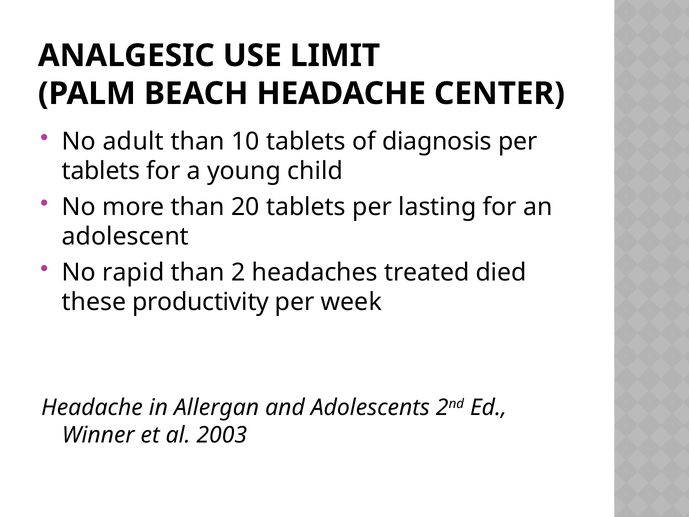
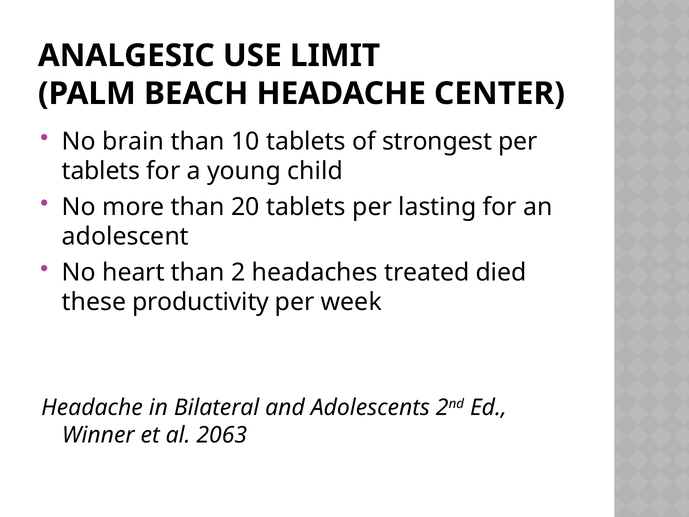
adult: adult -> brain (133, 141)
diagnosis: diagnosis -> strongest (437, 141)
rapid: rapid -> heart (133, 272)
Allergan: Allergan -> Bilateral (217, 408)
2003: 2003 -> 2063 (222, 435)
